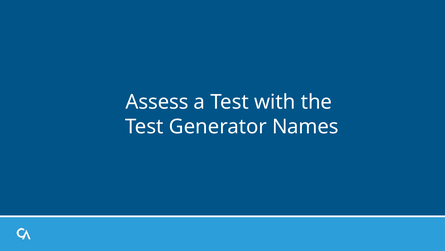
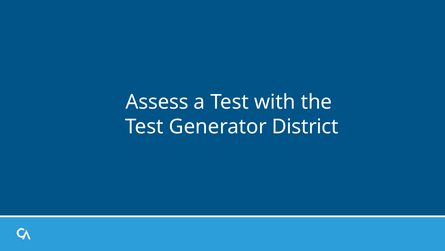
Names: Names -> District (305, 126)
